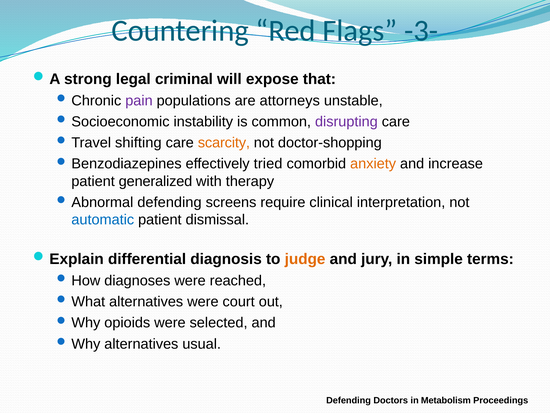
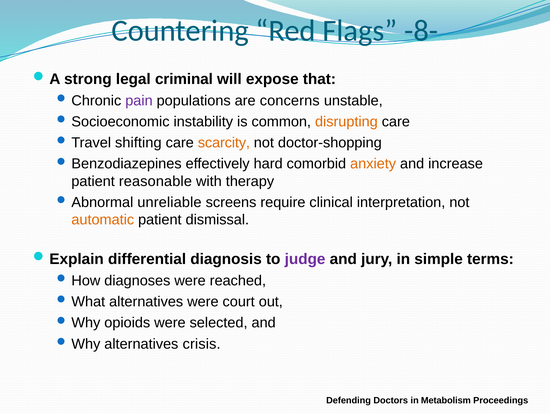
-3-: -3- -> -8- (421, 31)
attorneys: attorneys -> concerns (290, 100)
disrupting colour: purple -> orange (346, 121)
tried: tried -> hard (268, 164)
generalized: generalized -> reasonable (155, 181)
defending: defending -> unreliable (169, 202)
automatic colour: blue -> orange (103, 220)
judge colour: orange -> purple (305, 259)
usual: usual -> crisis (202, 344)
